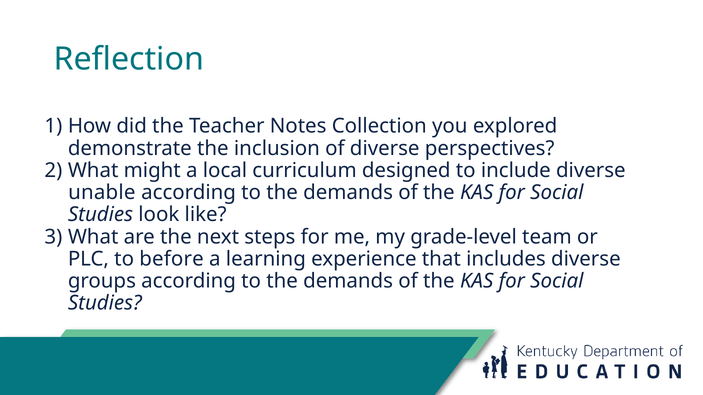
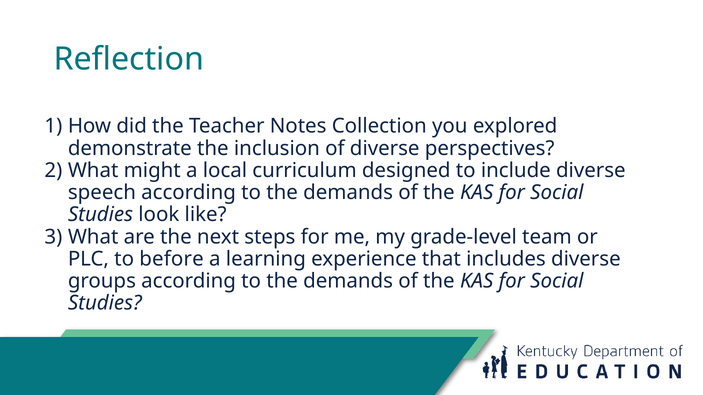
unable: unable -> speech (102, 193)
